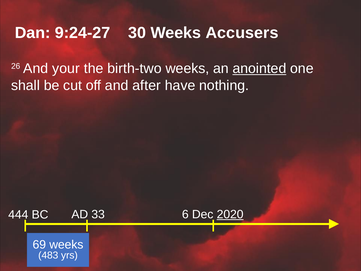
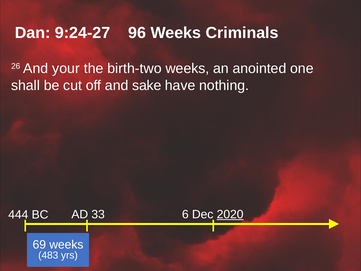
30: 30 -> 96 (137, 33)
Accusers: Accusers -> Criminals (242, 33)
anointed underline: present -> none (259, 68)
after: after -> sake (147, 85)
